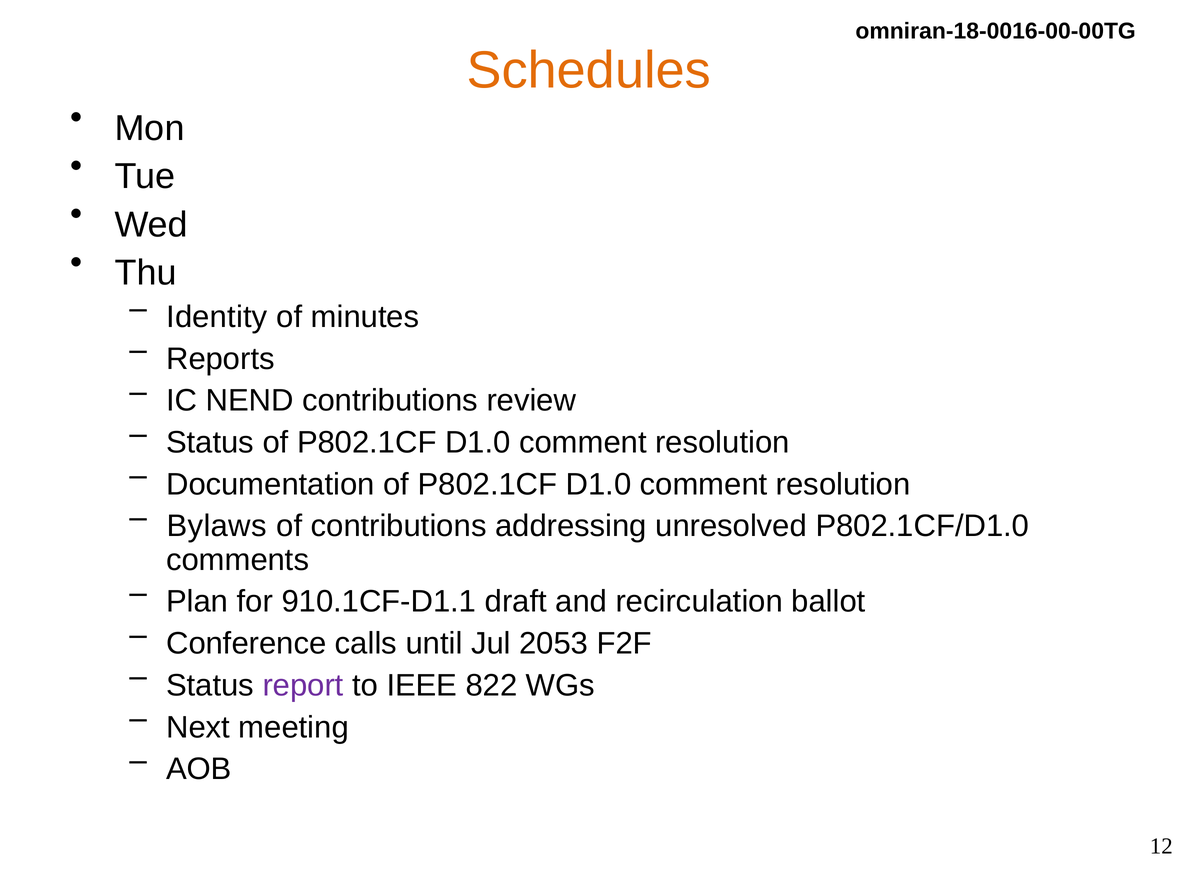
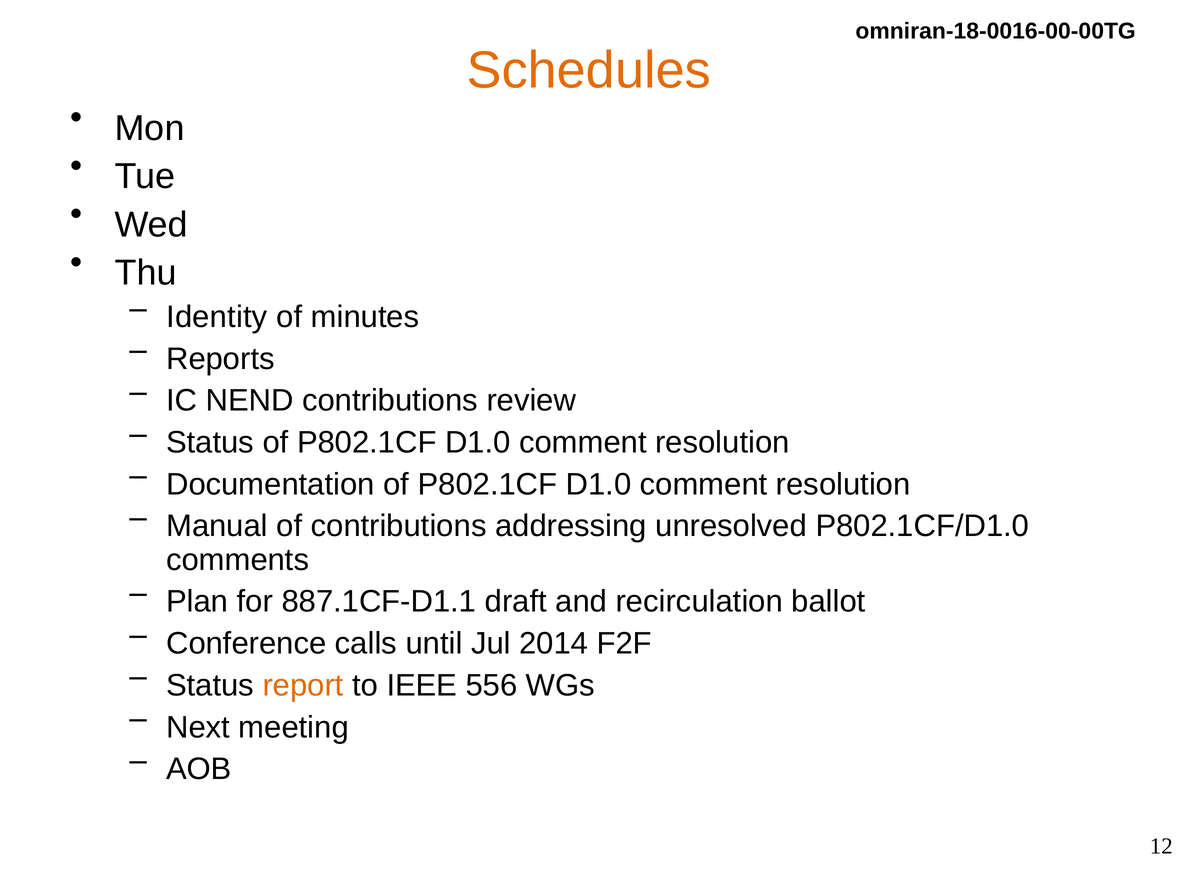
Bylaws: Bylaws -> Manual (217, 526)
910.1CF-D1.1: 910.1CF-D1.1 -> 887.1CF-D1.1 (379, 601)
2053: 2053 -> 2014 (554, 643)
report colour: purple -> orange (303, 685)
822: 822 -> 556 (492, 685)
